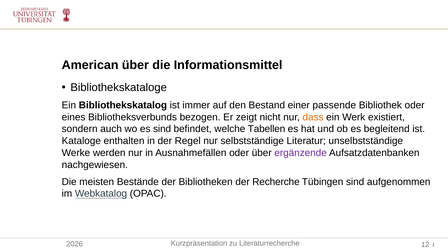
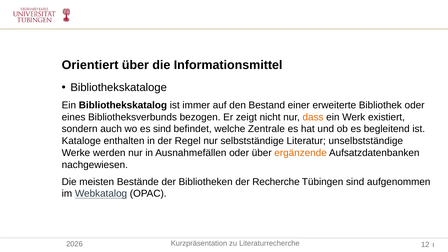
American: American -> Orientiert (90, 65)
passende: passende -> erweiterte (334, 105)
Tabellen: Tabellen -> Zentrale (266, 129)
ergänzende colour: purple -> orange (301, 153)
